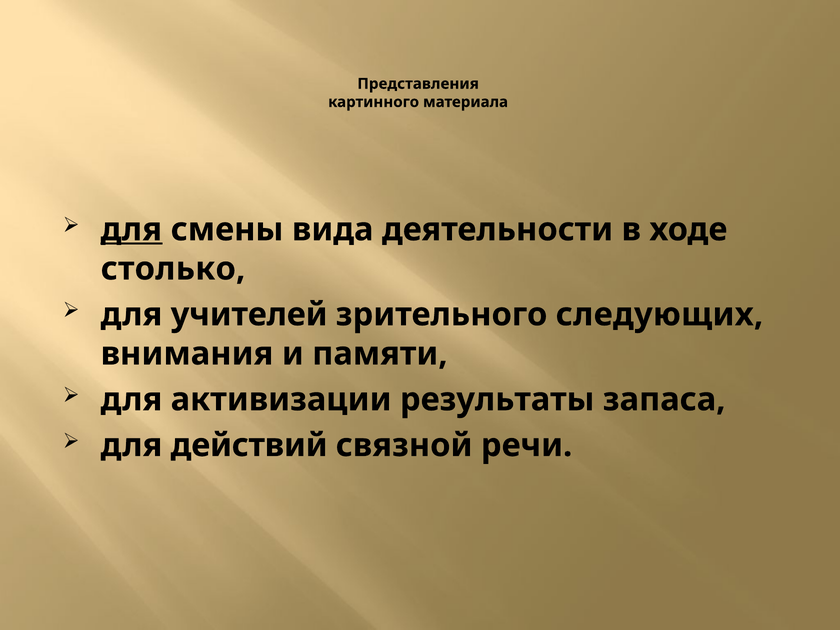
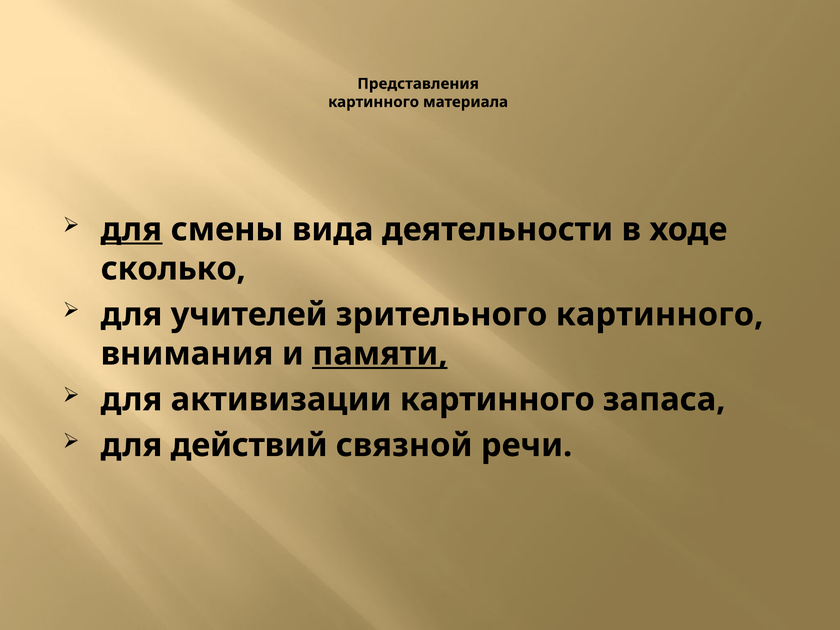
столько: столько -> сколько (173, 269)
зрительного следующих: следующих -> картинного (660, 315)
памяти underline: none -> present (380, 354)
активизации результаты: результаты -> картинного (497, 400)
